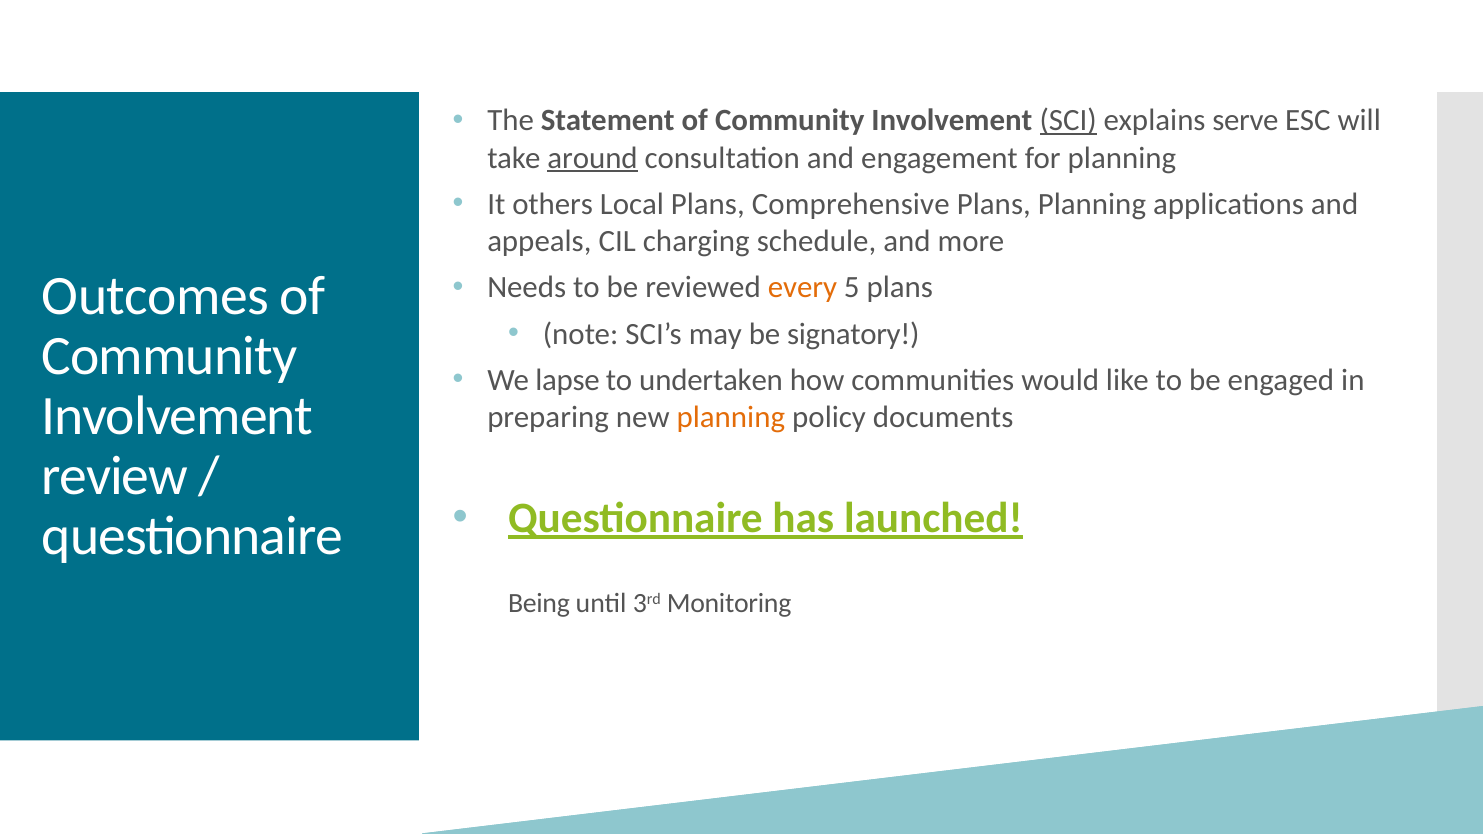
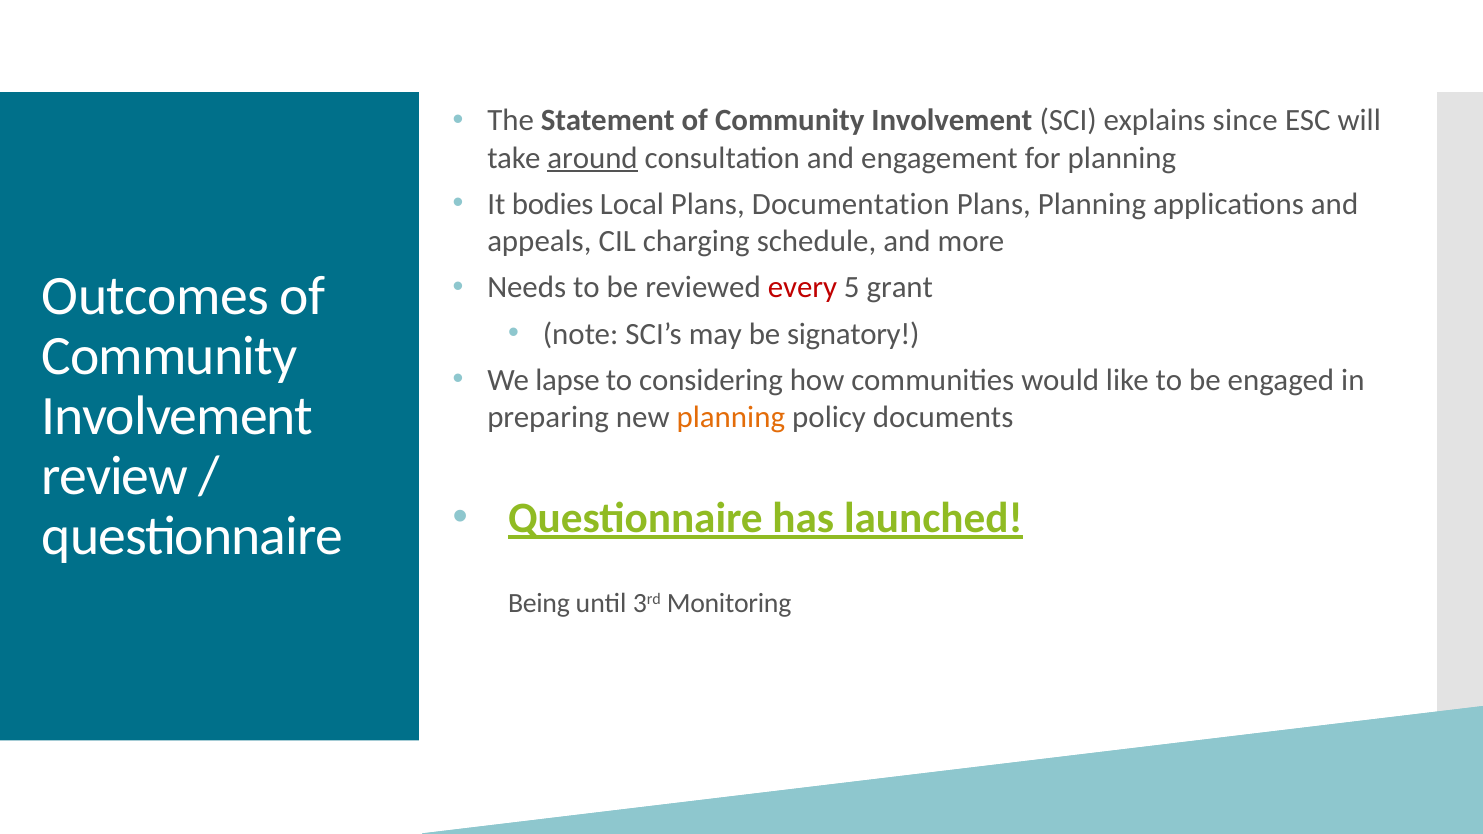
SCI underline: present -> none (1068, 121)
serve: serve -> since (1245, 121)
others: others -> bodies (553, 204)
Comprehensive: Comprehensive -> Documentation (851, 204)
every colour: orange -> red (802, 288)
5 plans: plans -> grant (900, 288)
undertaken: undertaken -> considering (711, 380)
